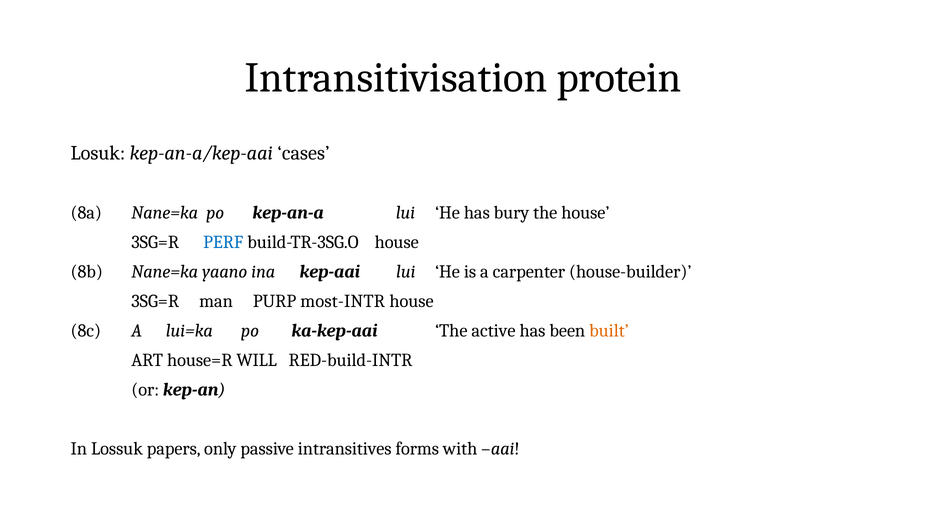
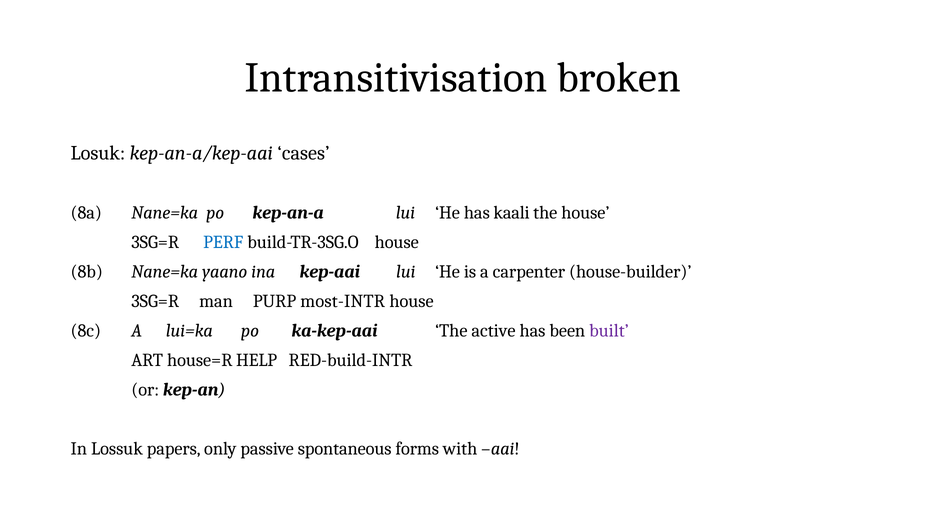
protein: protein -> broken (619, 78)
bury: bury -> kaali (512, 213)
built colour: orange -> purple (609, 331)
WILL: WILL -> HELP (257, 360)
intransitives: intransitives -> spontaneous (345, 448)
